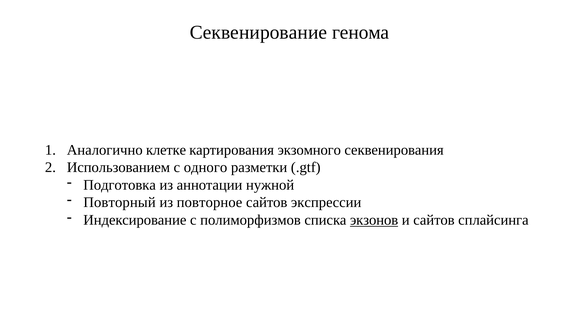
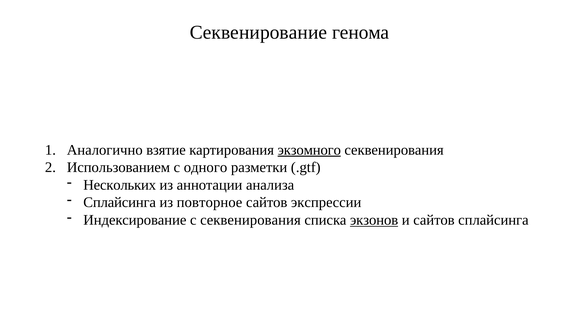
клетке: клетке -> взятие (166, 150)
экзомного underline: none -> present (309, 150)
Подготовка: Подготовка -> Нескольких (120, 185)
нужной: нужной -> анализа (270, 185)
Повторный: Повторный -> Сплайсинга (120, 202)
с полиморфизмов: полиморфизмов -> секвенирования (250, 220)
